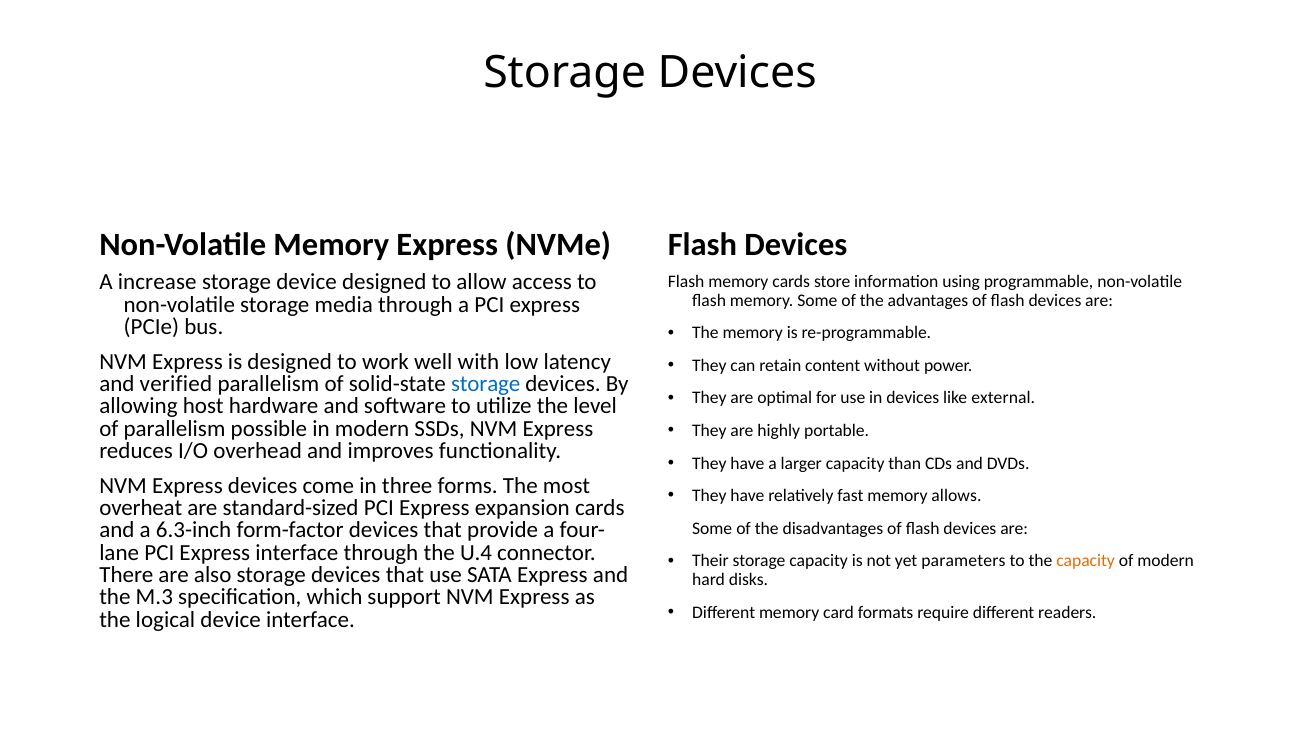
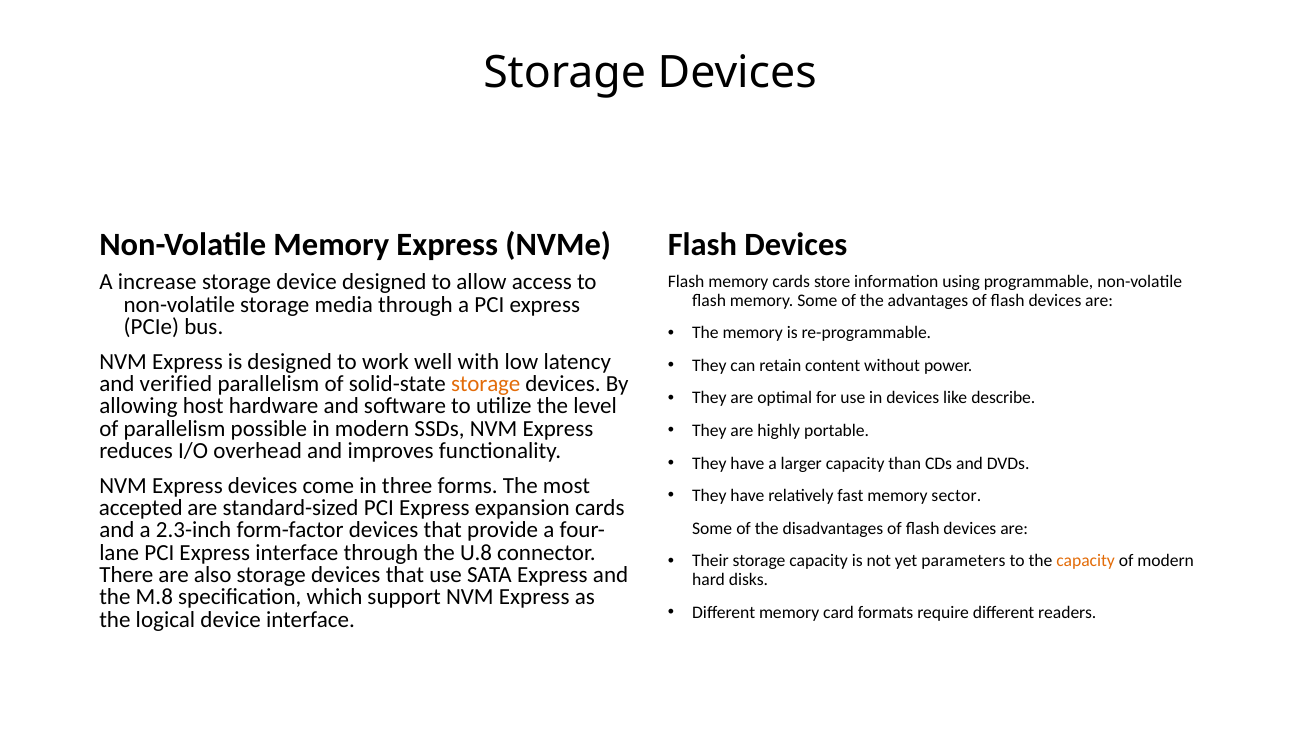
storage colour: blue -> orange (486, 384)
external: external -> describe (1003, 398)
allows: allows -> sector (956, 496)
overheat: overheat -> accepted (141, 508)
6.3-inch: 6.3-inch -> 2.3-inch (194, 530)
U.4: U.4 -> U.8 (476, 553)
M.3: M.3 -> M.8 (154, 598)
